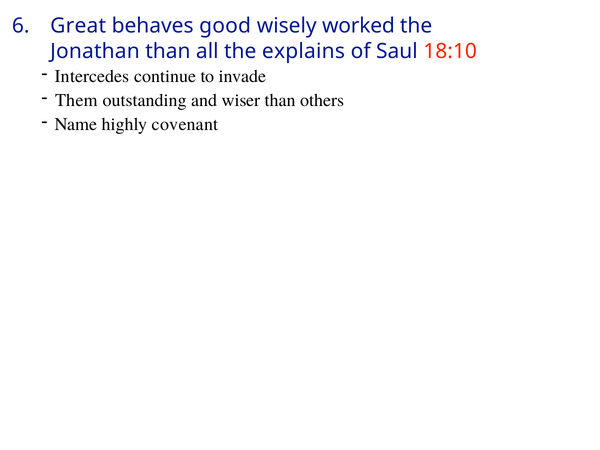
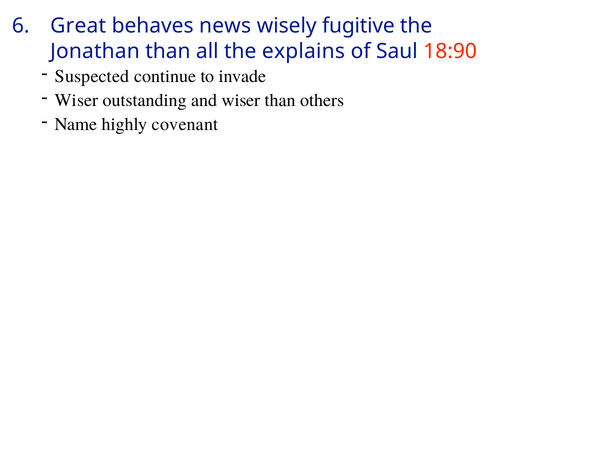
good: good -> news (225, 26)
worked: worked -> fugitive (358, 26)
18:10: 18:10 -> 18:90 (450, 51)
Intercedes: Intercedes -> Suspected (92, 77)
Them: Them -> Wiser (77, 100)
